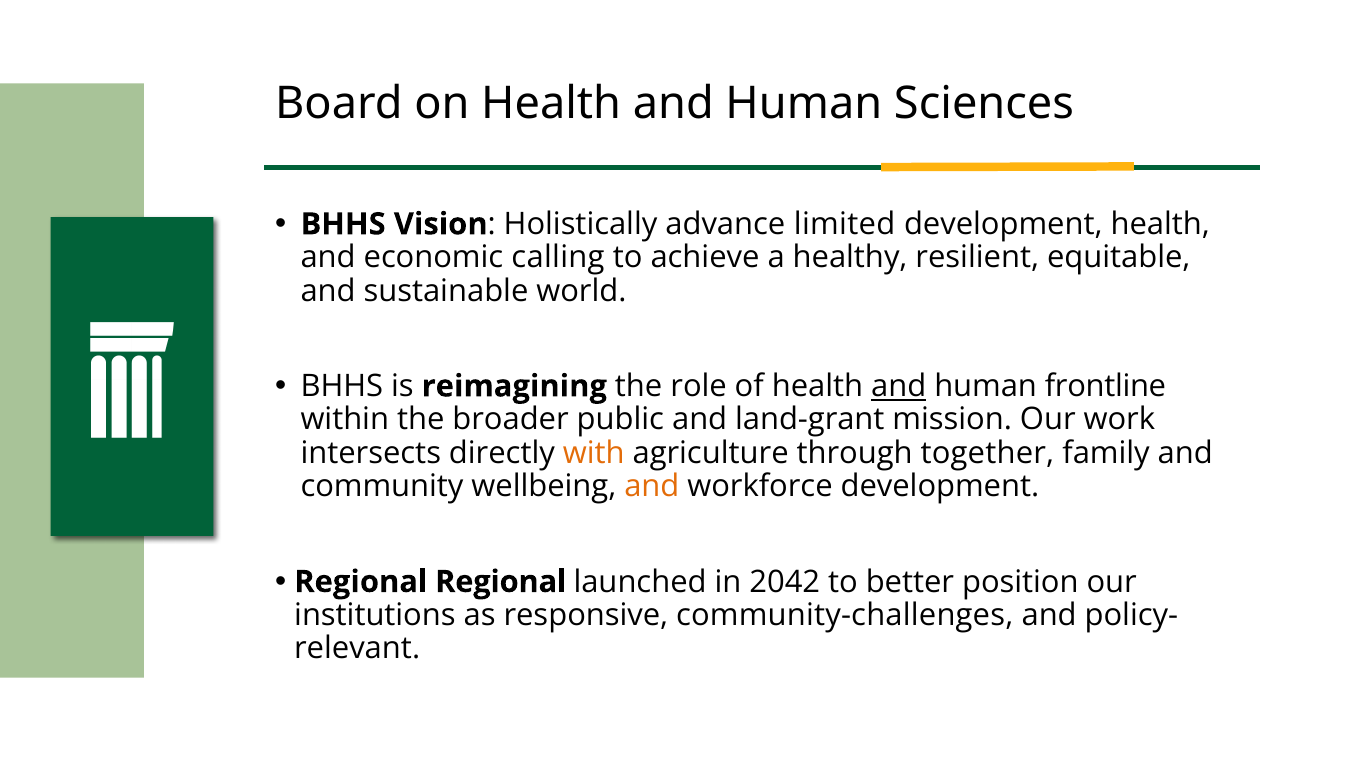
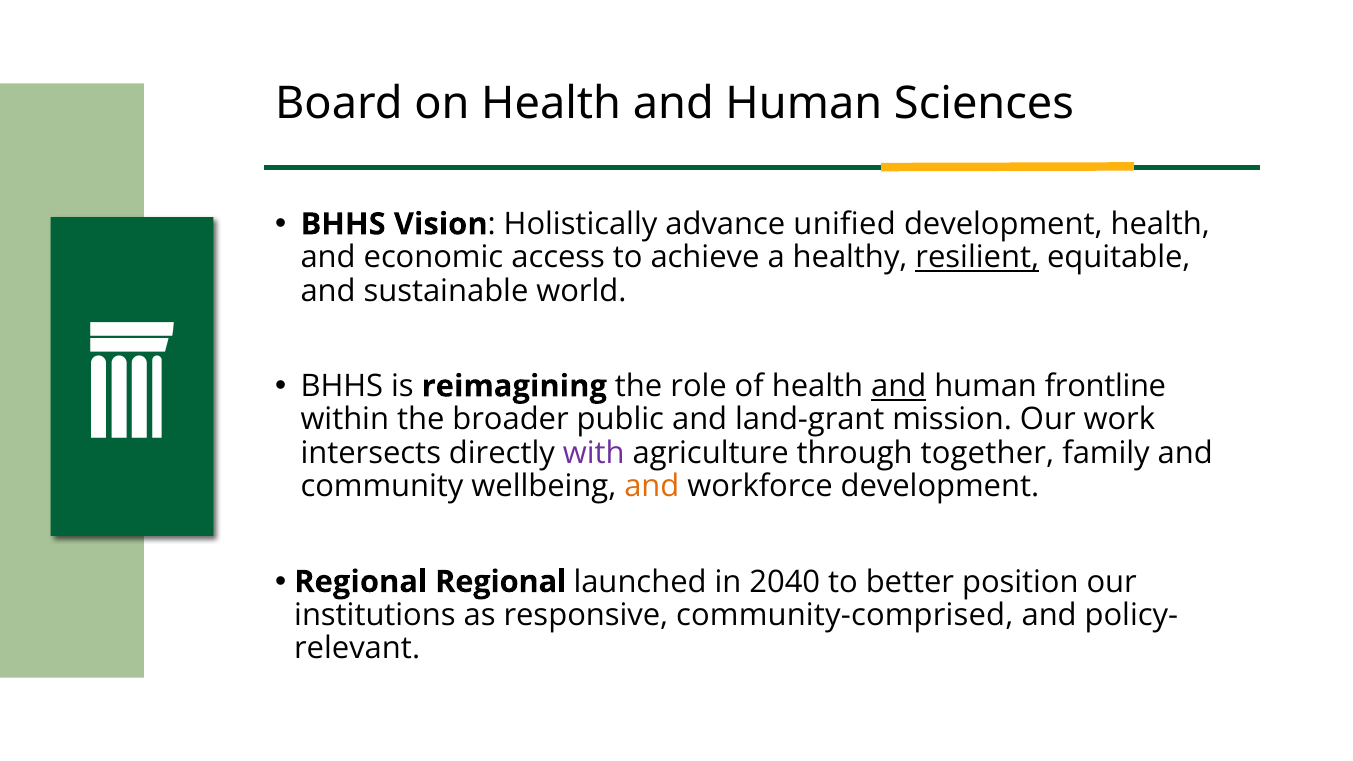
limited: limited -> unified (845, 224)
calling: calling -> access (558, 258)
resilient underline: none -> present (977, 258)
with colour: orange -> purple (594, 453)
2042: 2042 -> 2040 (785, 582)
community-challenges: community-challenges -> community-comprised (845, 615)
